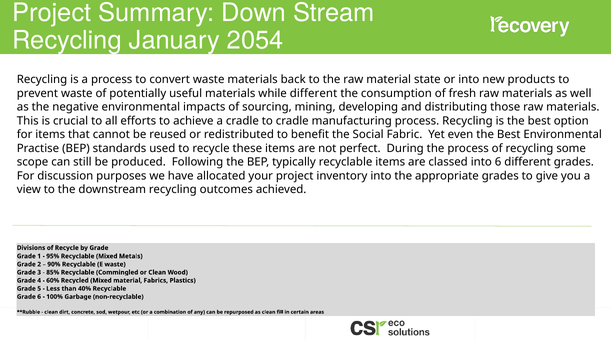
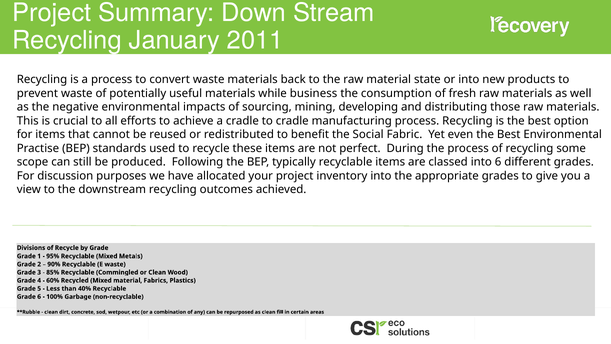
2054: 2054 -> 2011 (255, 40)
while different: different -> business (314, 93)
